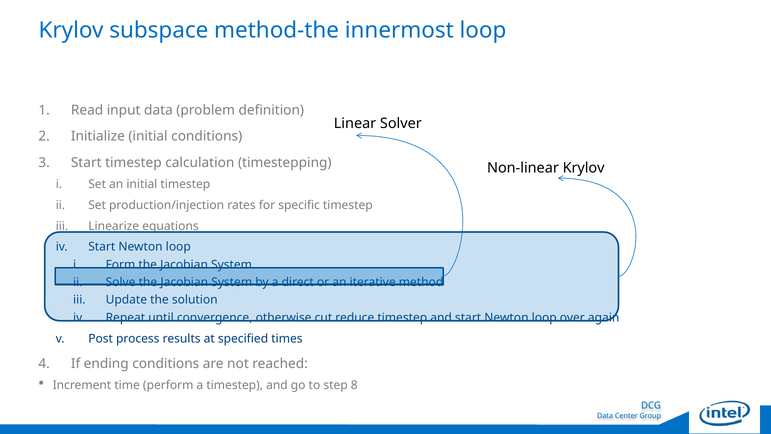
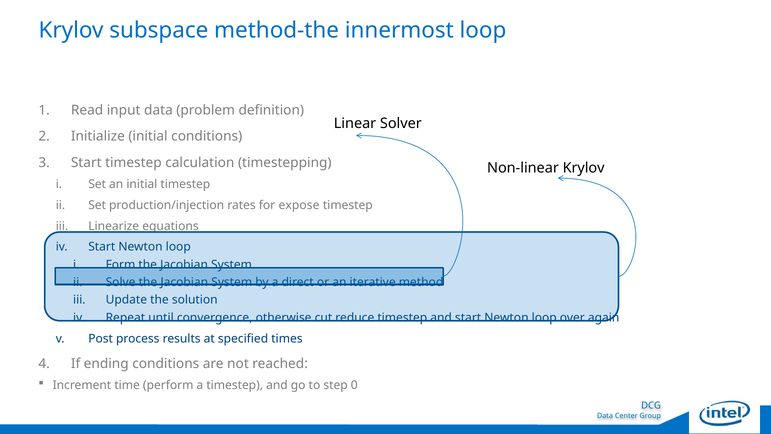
specific: specific -> expose (299, 205)
8: 8 -> 0 (354, 385)
